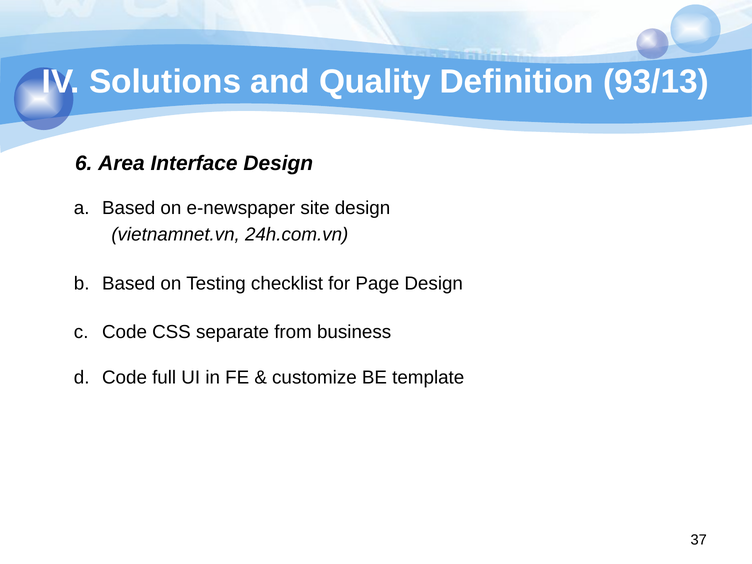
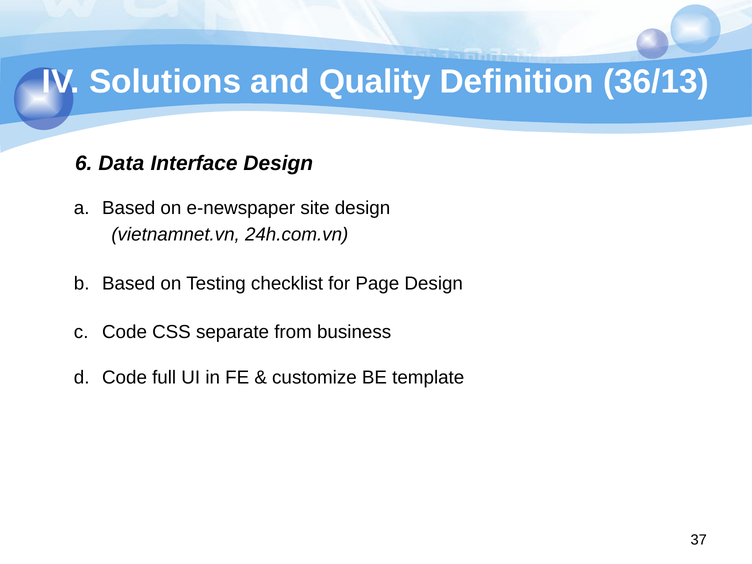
93/13: 93/13 -> 36/13 (656, 82)
Area: Area -> Data (121, 163)
